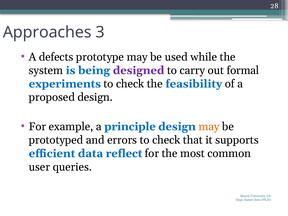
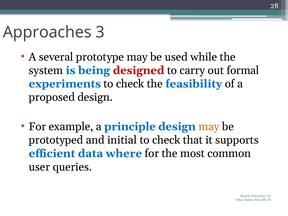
defects: defects -> several (56, 57)
designed colour: purple -> red (139, 70)
errors: errors -> initial (122, 140)
reflect: reflect -> where (124, 153)
